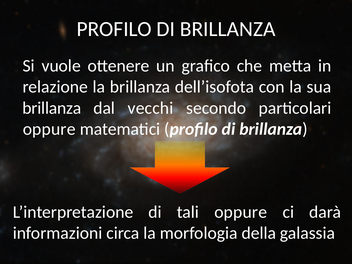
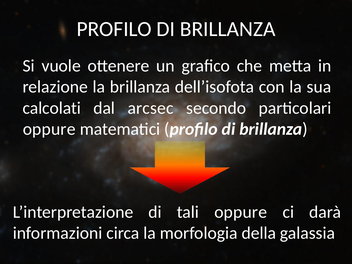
brillanza: brillanza -> calcolati (52, 108)
vecchi: vecchi -> arcsec (151, 108)
